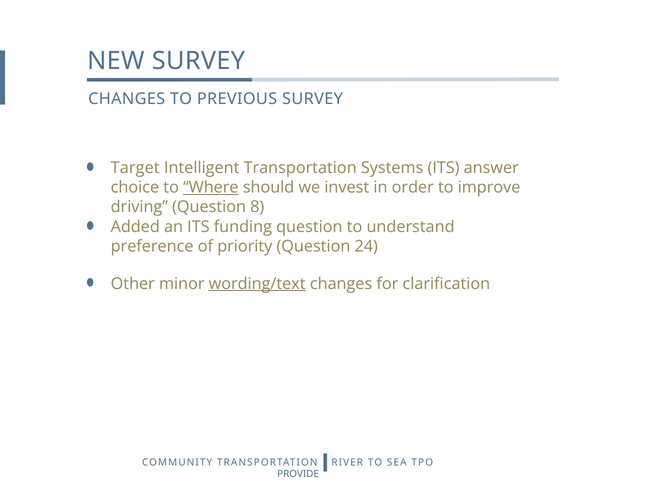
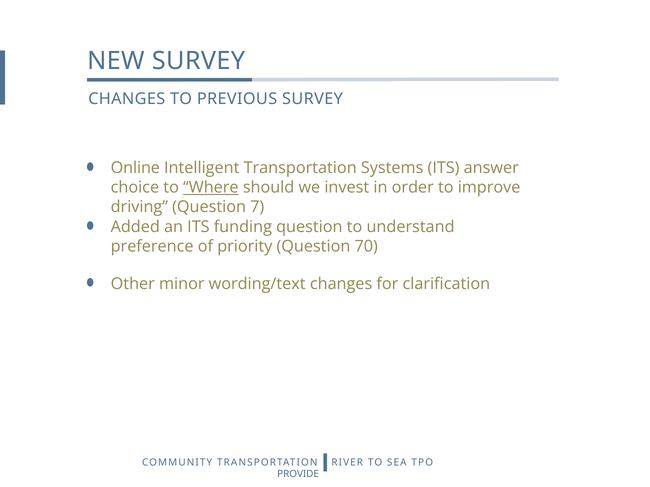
Target: Target -> Online (135, 168)
8: 8 -> 7 (257, 207)
24: 24 -> 70 (366, 247)
wording/text underline: present -> none (257, 284)
